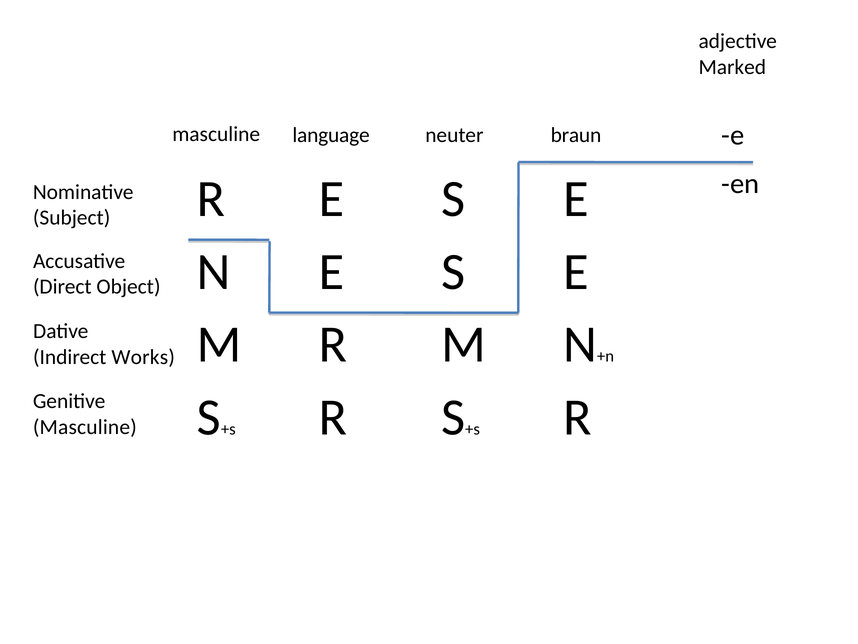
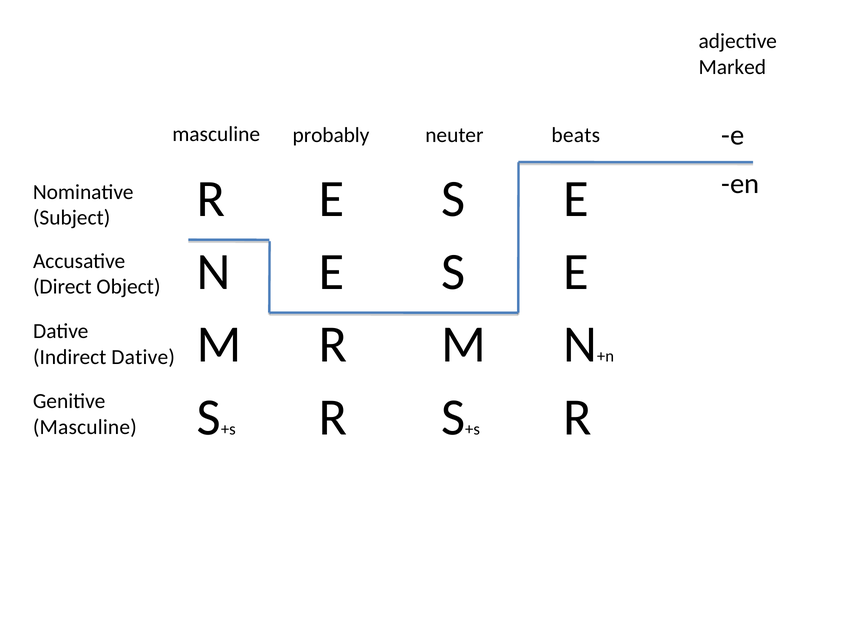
language: language -> probably (331, 135)
braun: braun -> beats (576, 135)
Indirect Works: Works -> Dative (143, 357)
